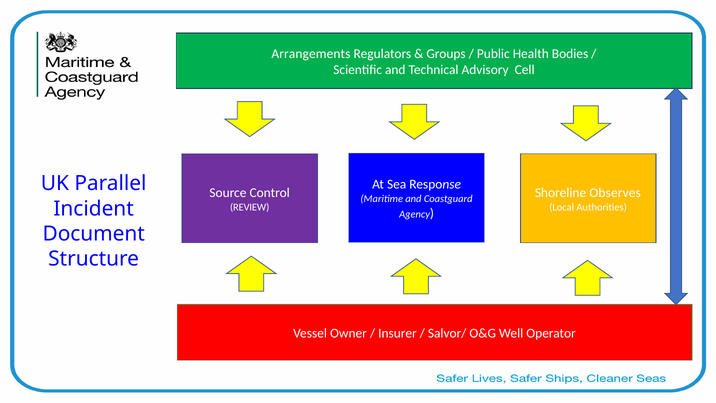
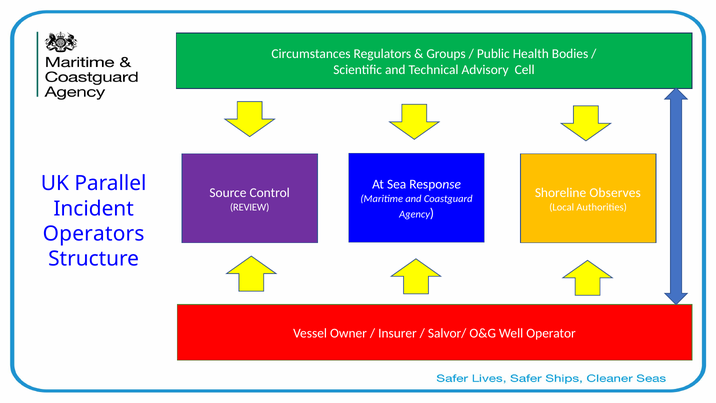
Arrangements: Arrangements -> Circumstances (311, 54)
Document: Document -> Operators (94, 234)
